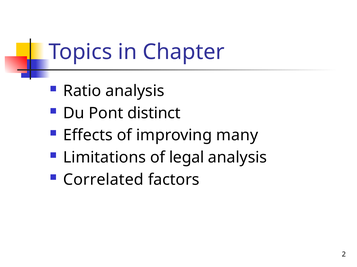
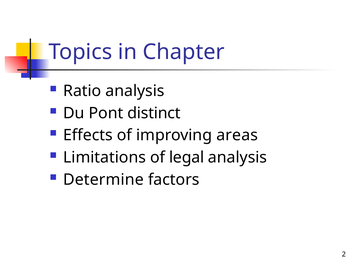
many: many -> areas (237, 136)
Correlated: Correlated -> Determine (103, 180)
